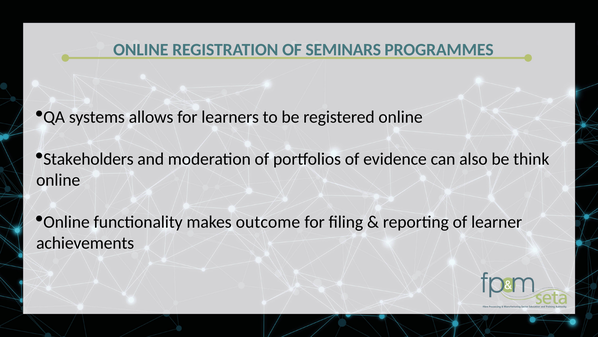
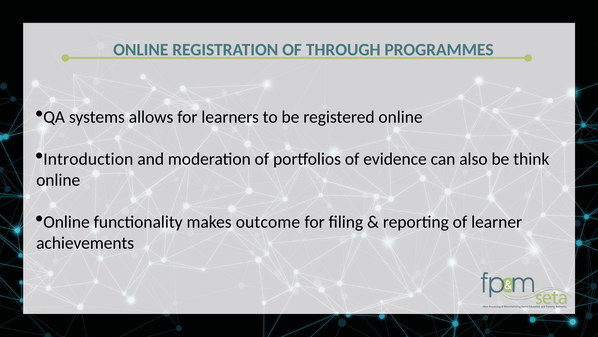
SEMINARS: SEMINARS -> THROUGH (343, 50)
Stakeholders: Stakeholders -> Introduction (88, 159)
